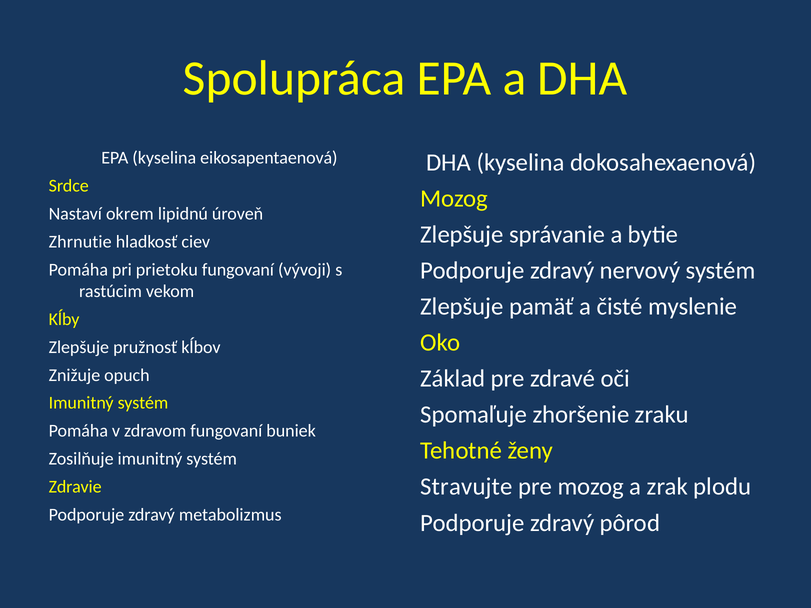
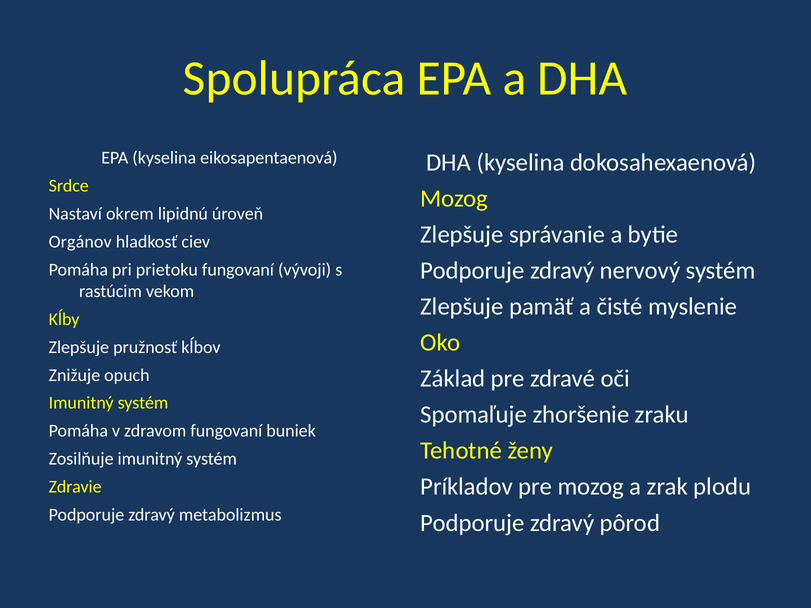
Zhrnutie: Zhrnutie -> Orgánov (80, 242)
Stravujte: Stravujte -> Príkladov (467, 487)
